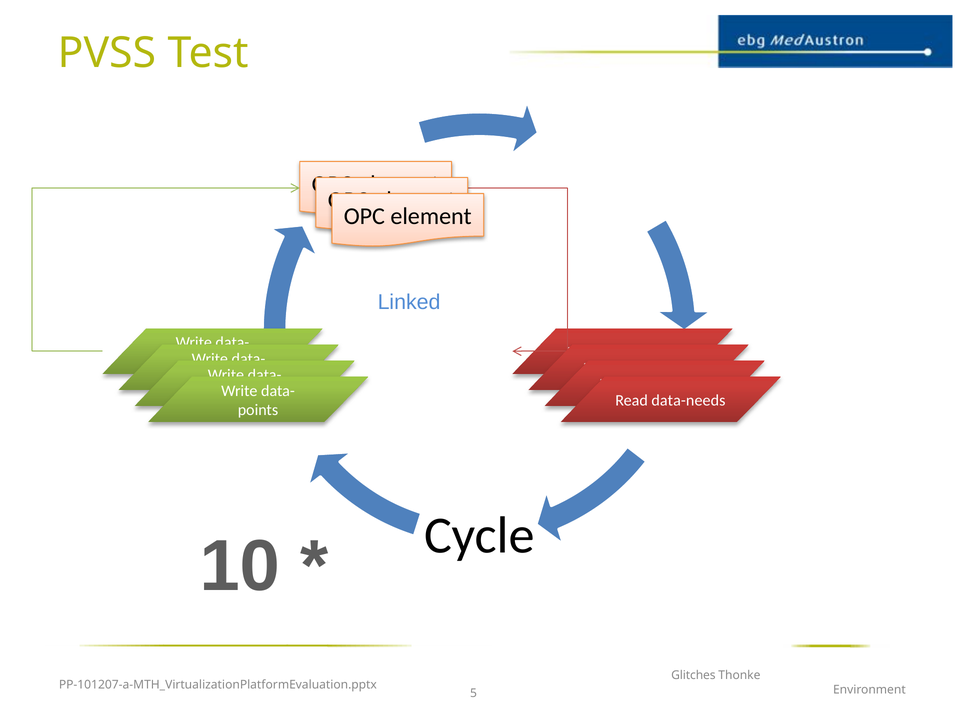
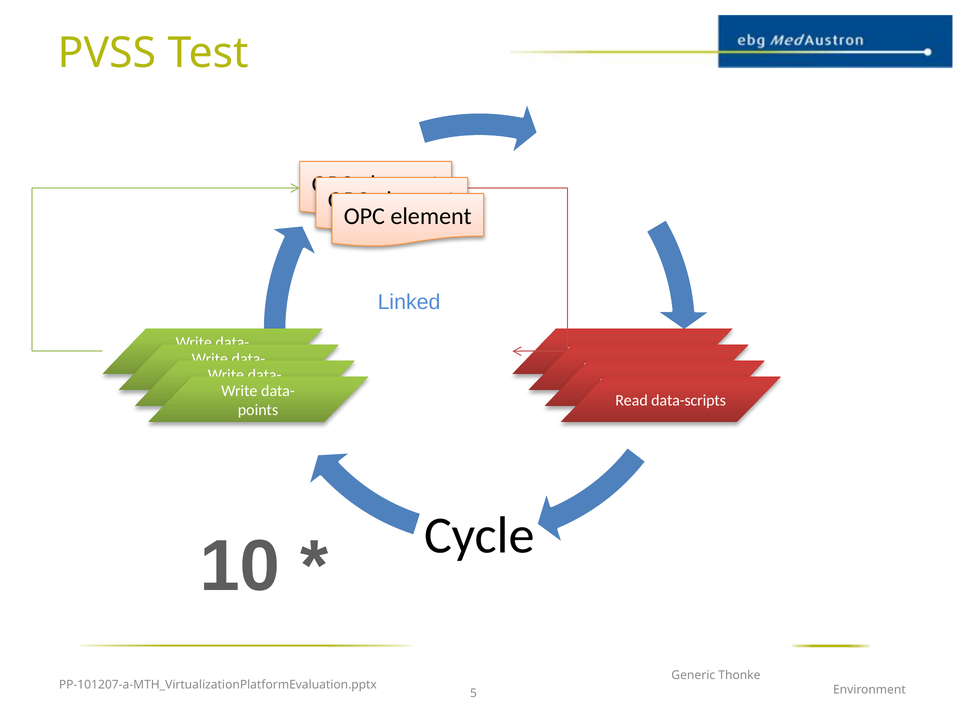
data-needs: data-needs -> data-scripts (689, 401)
Glitches: Glitches -> Generic (693, 675)
